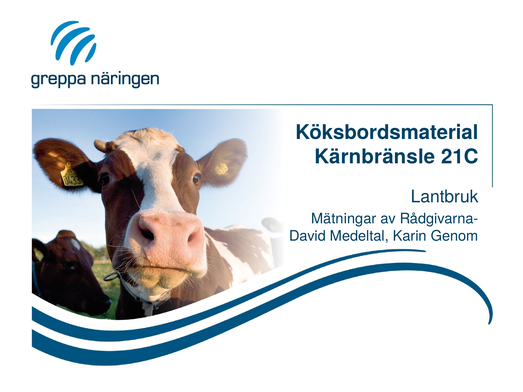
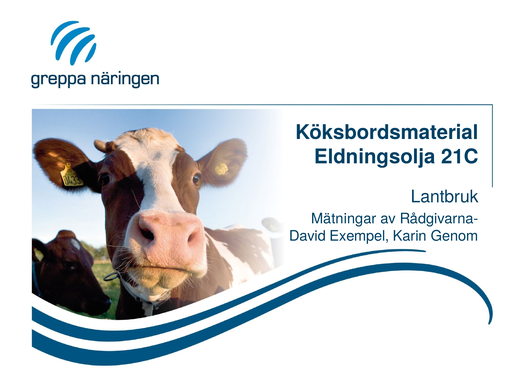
Kärnbränsle: Kärnbränsle -> Eldningsolja (375, 157)
Medeltal: Medeltal -> Exempel (359, 236)
